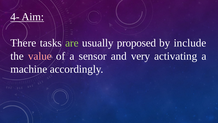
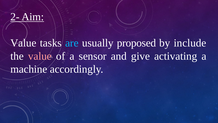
4-: 4- -> 2- (15, 17)
There: There -> Value (23, 43)
are colour: light green -> light blue (72, 43)
very: very -> give (140, 56)
